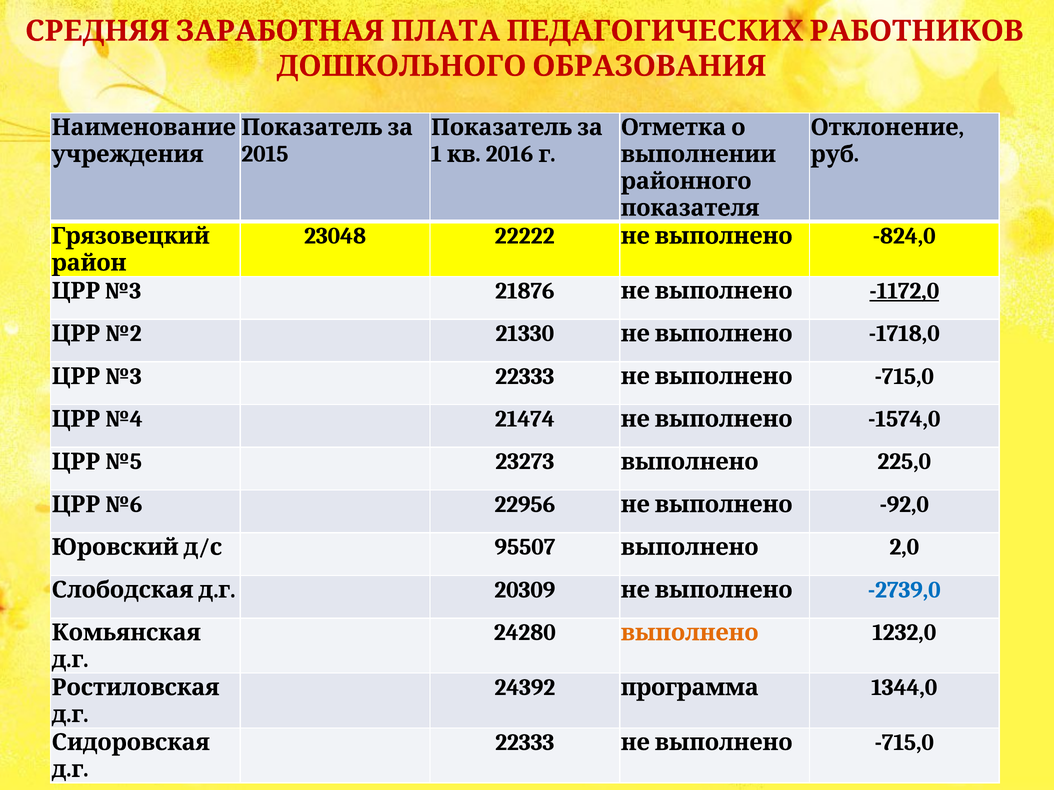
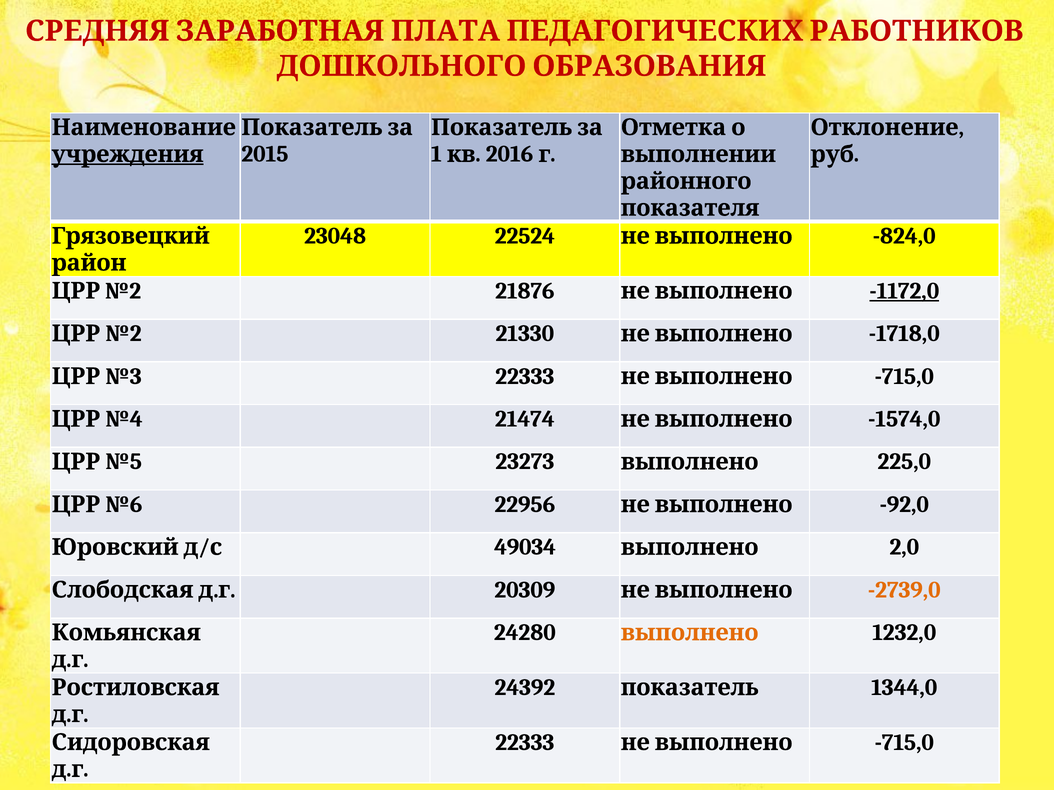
учреждения underline: none -> present (128, 154)
22222: 22222 -> 22524 (525, 236)
№3: №3 -> №2 (123, 291)
95507: 95507 -> 49034 (525, 547)
-2739,0 colour: blue -> orange (904, 590)
программа: программа -> показатель (690, 688)
